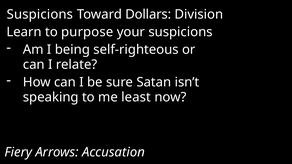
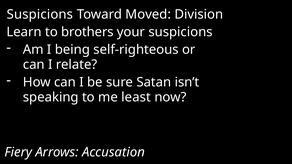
Dollars: Dollars -> Moved (148, 14)
purpose: purpose -> brothers (87, 32)
